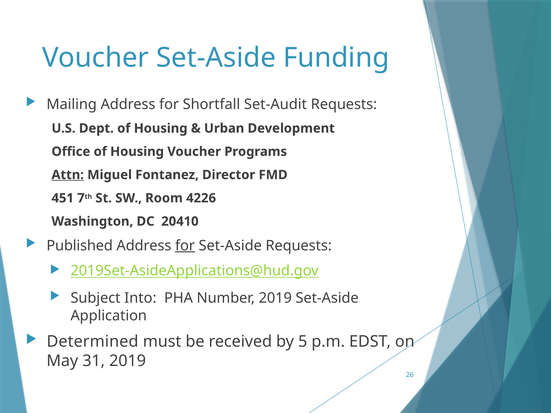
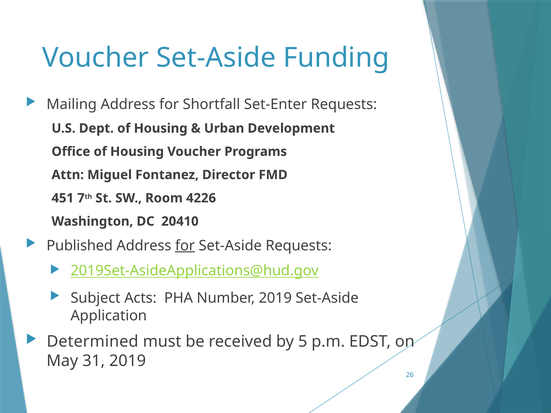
Set-Audit: Set-Audit -> Set-Enter (275, 104)
Attn underline: present -> none (68, 175)
Into: Into -> Acts (140, 298)
